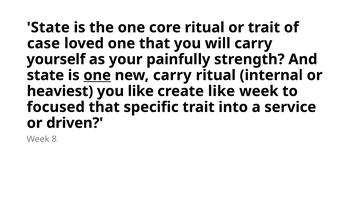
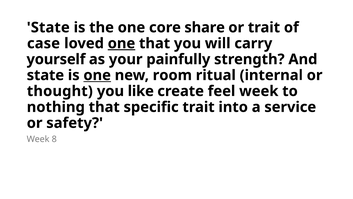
core ritual: ritual -> share (205, 27)
one underline: none -> present (121, 43)
new carry: carry -> room (172, 75)
heaviest: heaviest -> thought (60, 91)
create like: like -> feel (222, 91)
focused: focused -> nothing (56, 107)
driven: driven -> safety (75, 123)
